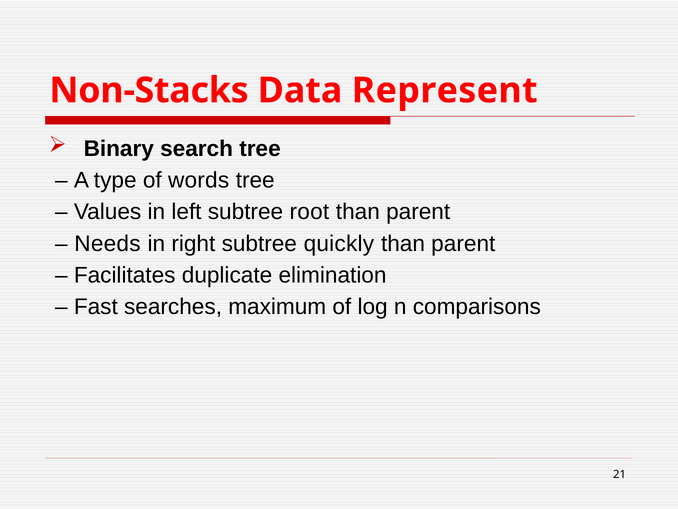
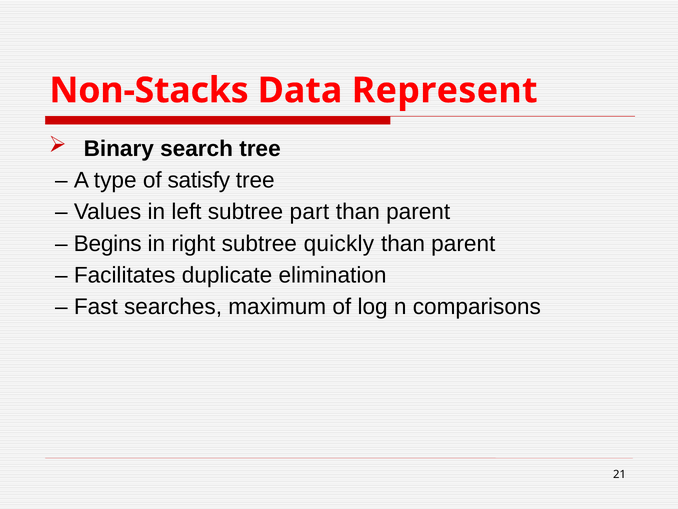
words: words -> satisfy (199, 180)
root: root -> part (309, 212)
Needs: Needs -> Begins (108, 243)
